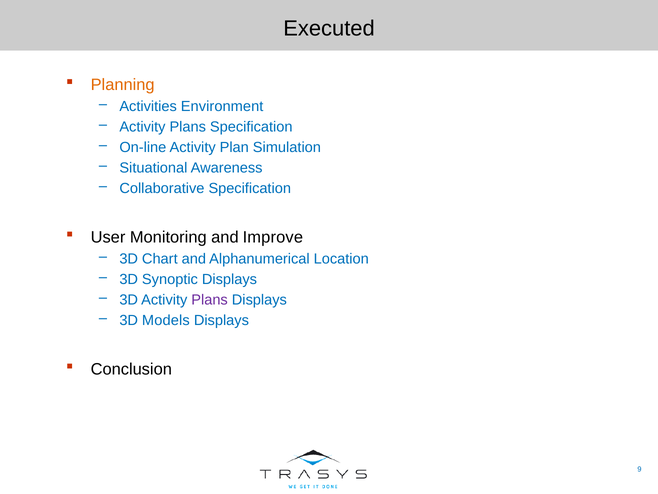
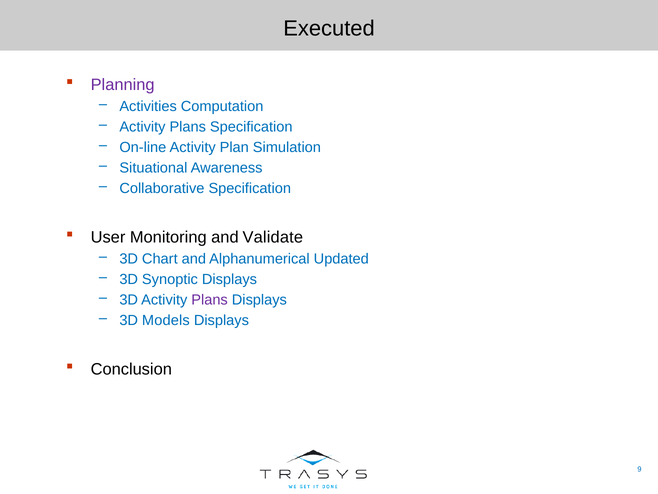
Planning colour: orange -> purple (123, 85)
Environment: Environment -> Computation (222, 106)
Improve: Improve -> Validate (273, 237)
Location: Location -> Updated (341, 259)
